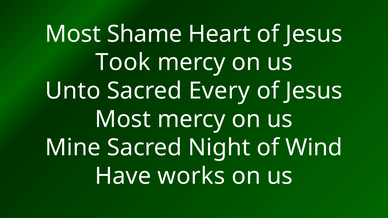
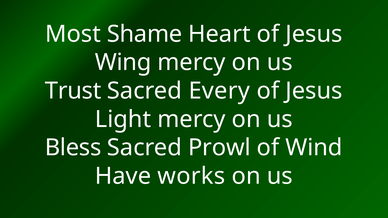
Took: Took -> Wing (123, 62)
Unto: Unto -> Trust (73, 91)
Most: Most -> Light (123, 119)
Mine: Mine -> Bless (73, 148)
Night: Night -> Prowl (219, 148)
